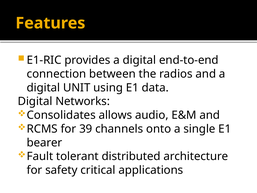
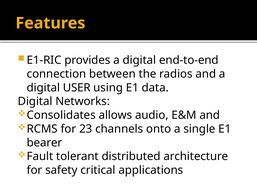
UNIT: UNIT -> USER (77, 88)
39: 39 -> 23 (86, 129)
